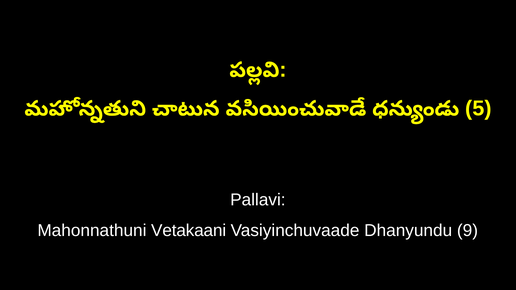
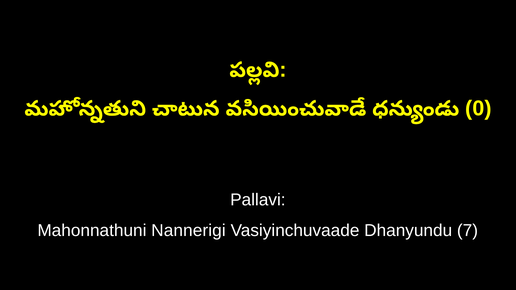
5: 5 -> 0 (478, 109)
Vetakaani: Vetakaani -> Nannerigi (188, 231)
9: 9 -> 7 (468, 231)
